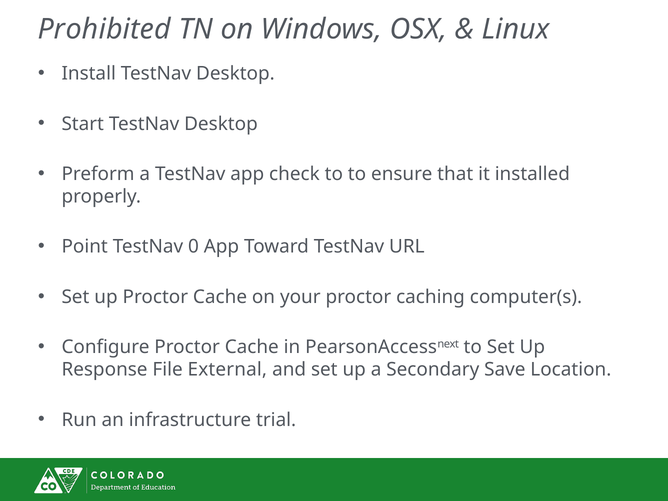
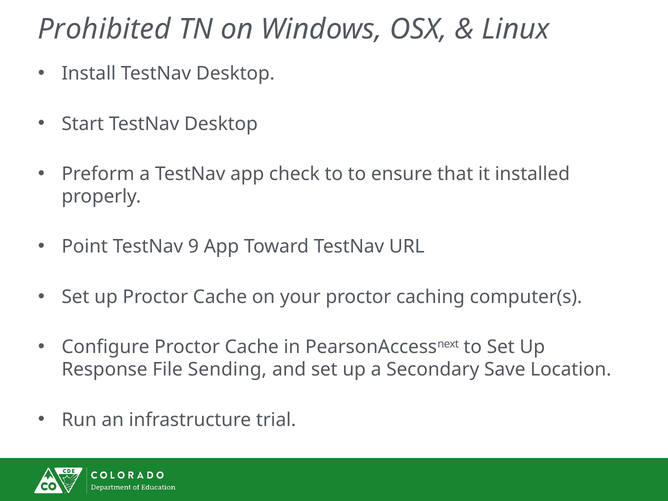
0: 0 -> 9 (193, 247)
External: External -> Sending (227, 370)
